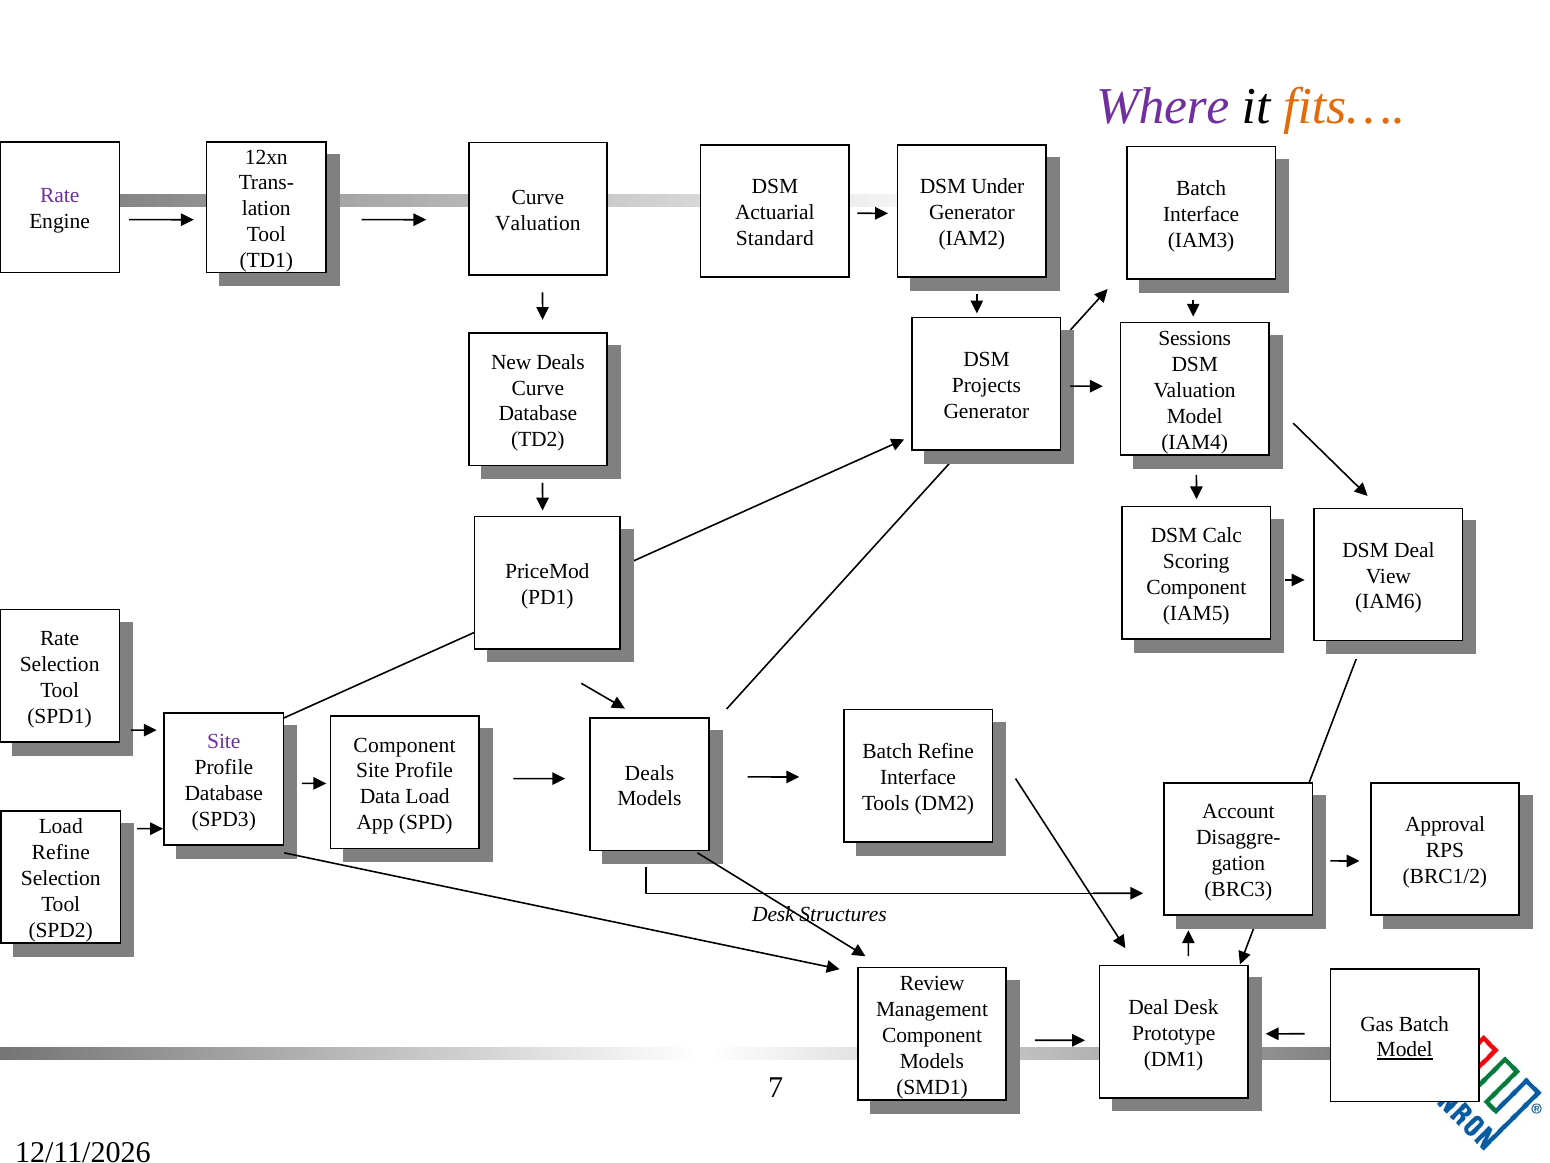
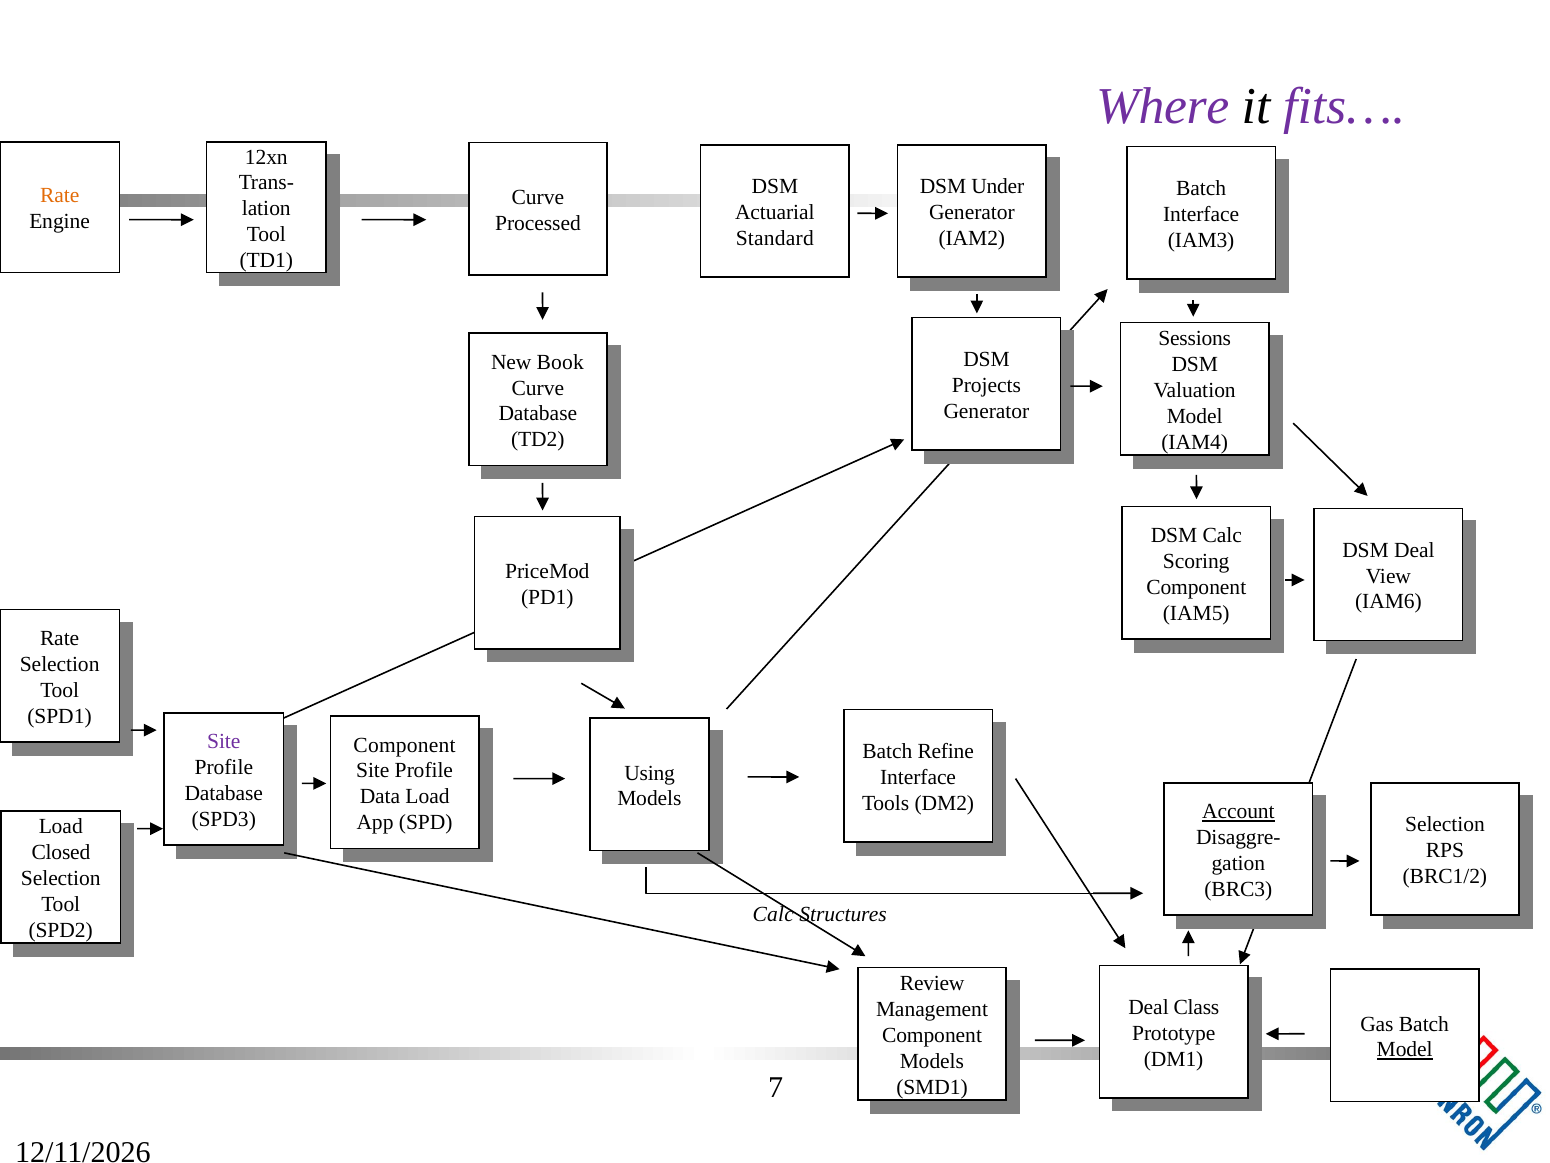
fits… colour: orange -> purple (1344, 107)
Rate colour: purple -> orange (60, 196)
Valuation: Valuation -> Processed (538, 223)
New Deals: Deals -> Book (560, 362)
Deals: Deals -> Using (650, 773)
Account underline: none -> present (1238, 811)
Approval: Approval -> Selection (1445, 824)
Refine: Refine -> Closed (61, 852)
Desk: Desk -> Calc (773, 914)
Deal Desk: Desk -> Class (1196, 1007)
